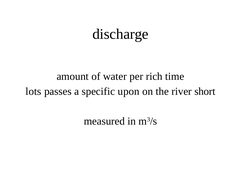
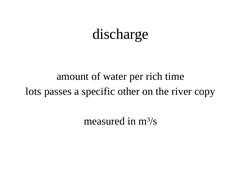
upon: upon -> other (129, 92)
short: short -> copy (205, 92)
